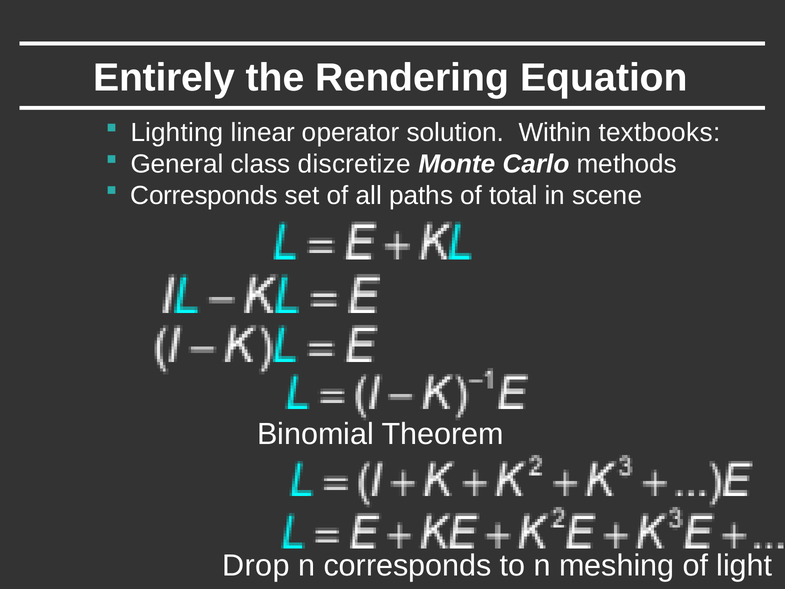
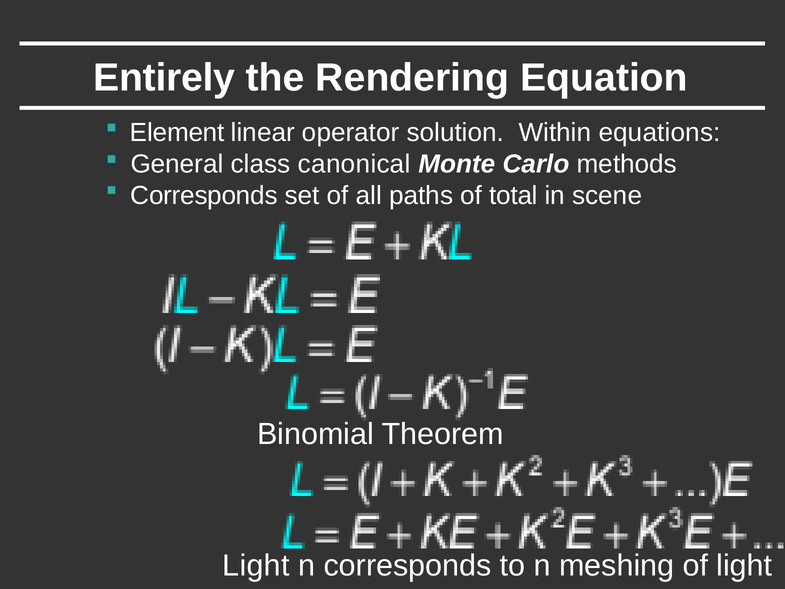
Lighting: Lighting -> Element (177, 133)
textbooks: textbooks -> equations (660, 133)
discretize: discretize -> canonical (354, 164)
Drop: Drop -> Light (256, 566)
